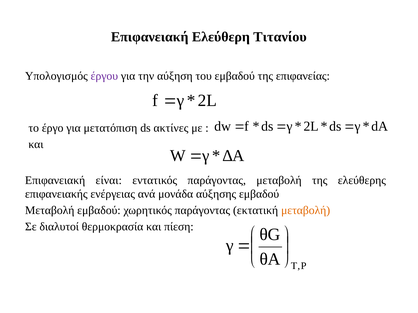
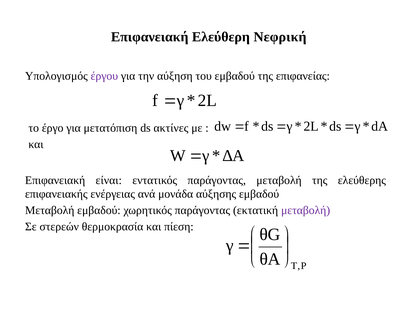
Τιτανίου: Τιτανίου -> Νεφρική (280, 37)
μεταβολή colour: orange -> purple (306, 211)
διαλυτοί: διαλυτοί -> στερεών (59, 227)
